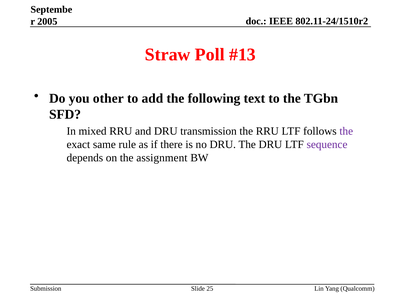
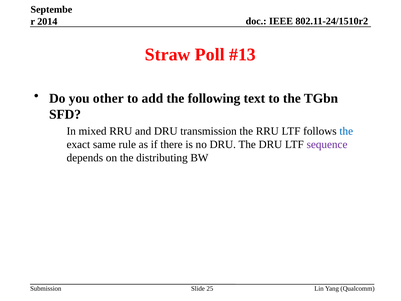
2005: 2005 -> 2014 (47, 21)
the colour: purple -> blue (346, 131)
assignment: assignment -> distributing (162, 158)
